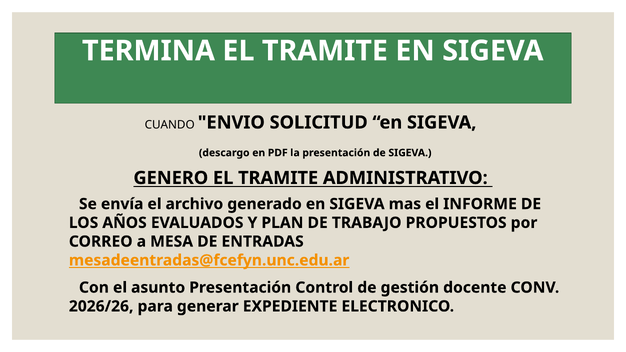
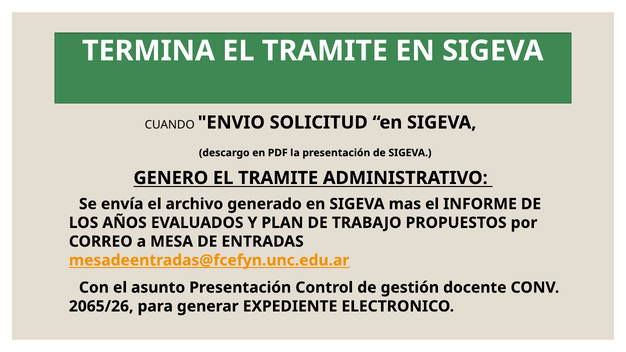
2026/26: 2026/26 -> 2065/26 (101, 306)
